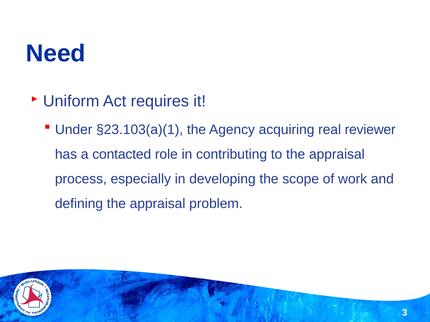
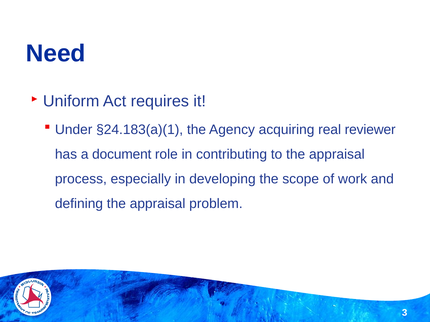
§23.103(a)(1: §23.103(a)(1 -> §24.183(a)(1 (140, 130)
contacted: contacted -> document (122, 155)
